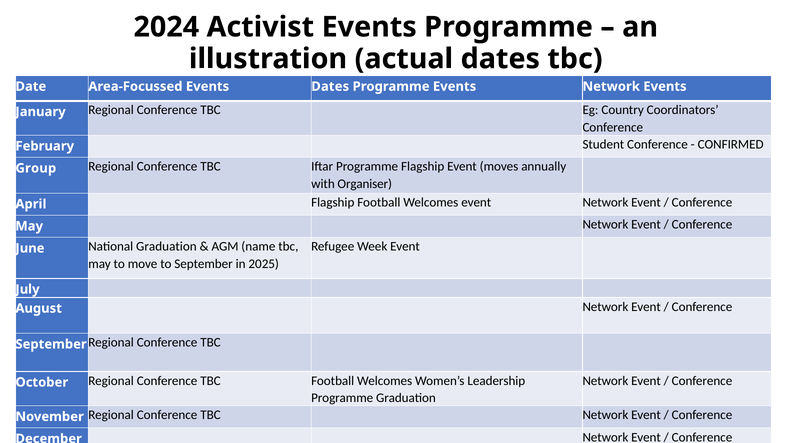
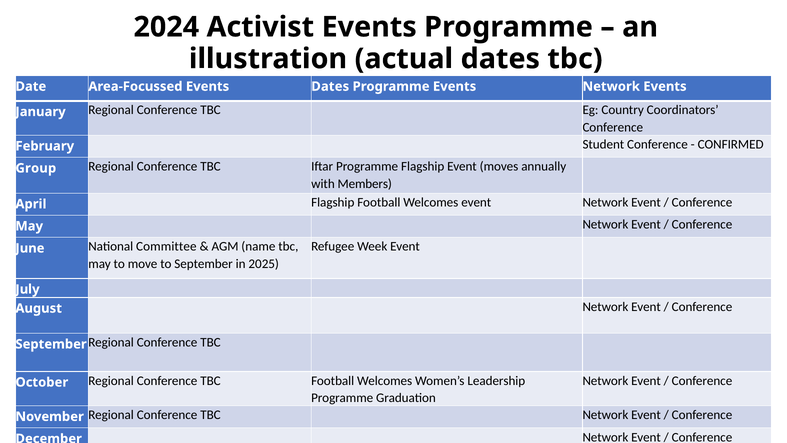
Organiser: Organiser -> Members (365, 184)
National Graduation: Graduation -> Committee (166, 246)
